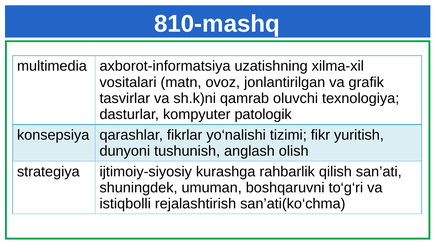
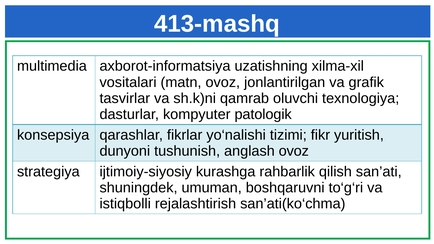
810-mashq: 810-mashq -> 413-mashq (217, 24)
anglash olish: olish -> ovoz (294, 151)
